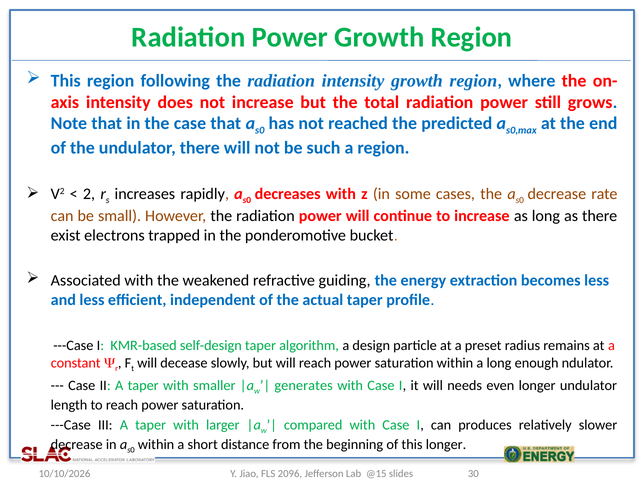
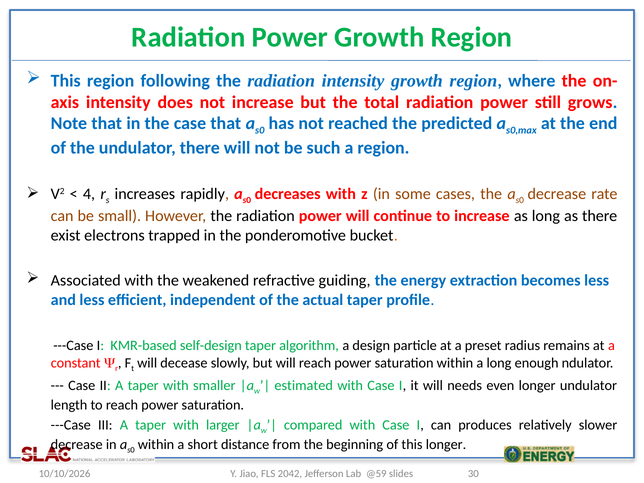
2: 2 -> 4 (89, 194)
generates: generates -> estimated (304, 385)
2096: 2096 -> 2042 (290, 474)
@15: @15 -> @59 (376, 474)
